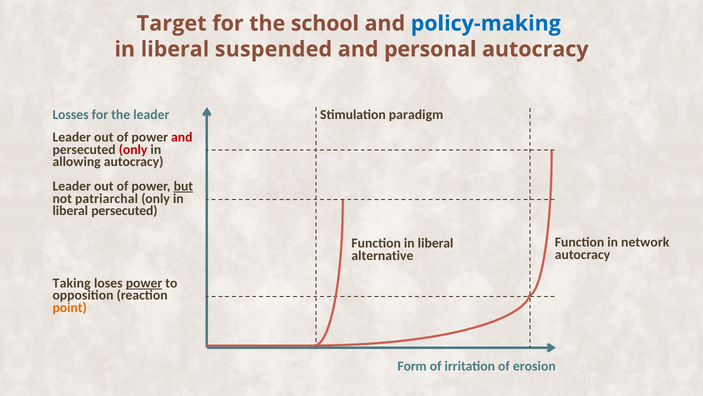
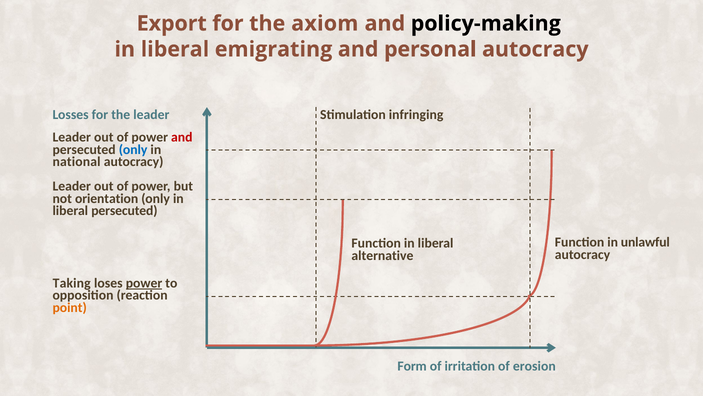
Target: Target -> Export (172, 23)
school: school -> axiom (325, 23)
policy-making colour: blue -> black (486, 23)
suspended: suspended -> emigrating (274, 49)
paradigm: paradigm -> infringing (416, 114)
only colour: red -> blue (133, 149)
allowing: allowing -> national (77, 162)
but underline: present -> none (183, 186)
patriarchal: patriarchal -> orientation (107, 198)
network: network -> unlawful (645, 242)
